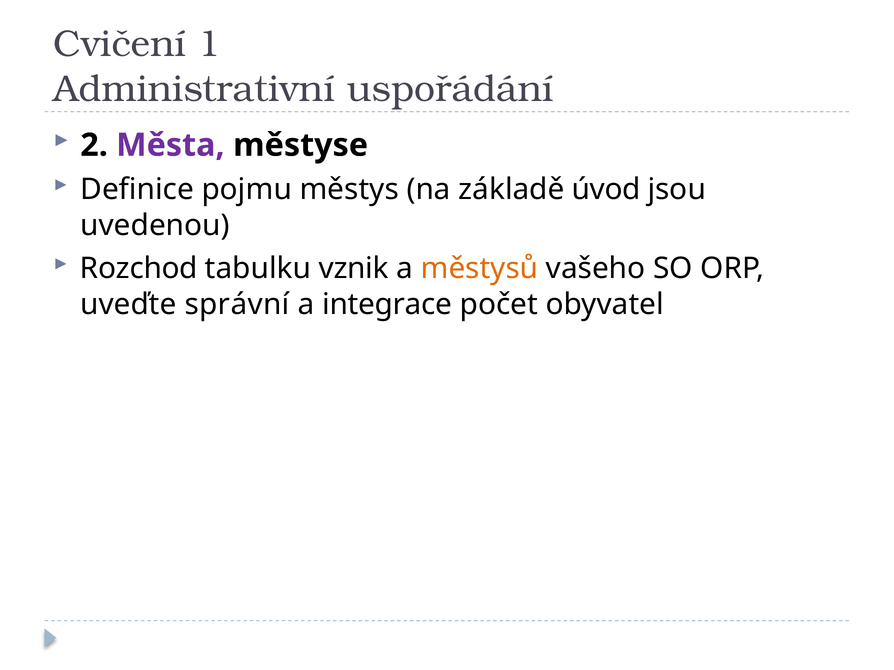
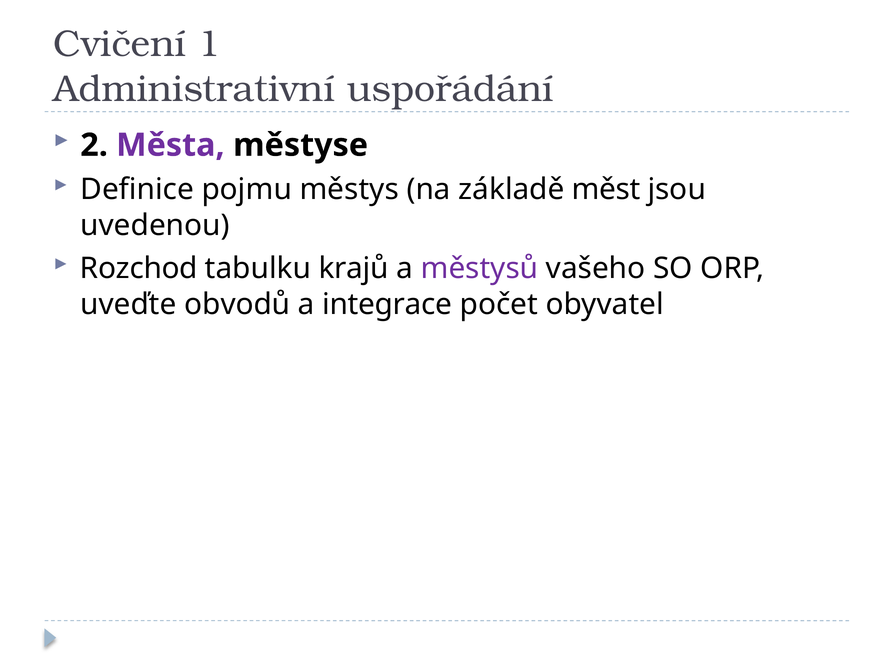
úvod: úvod -> měst (606, 190)
vznik: vznik -> krajů (354, 269)
městysů colour: orange -> purple (479, 269)
správní: správní -> obvodů (237, 305)
